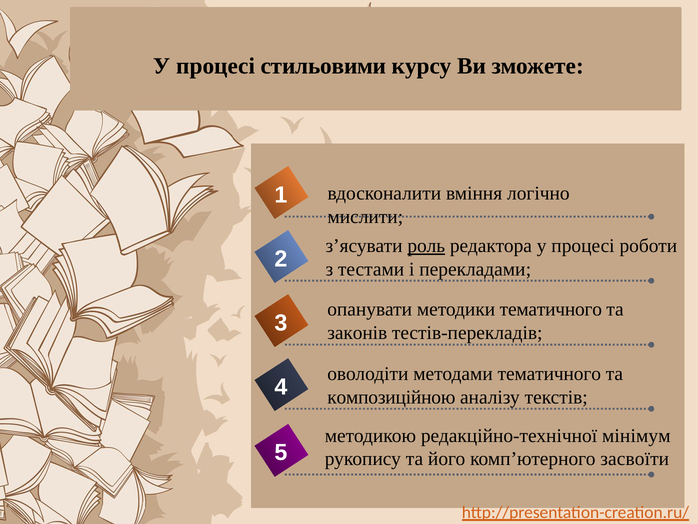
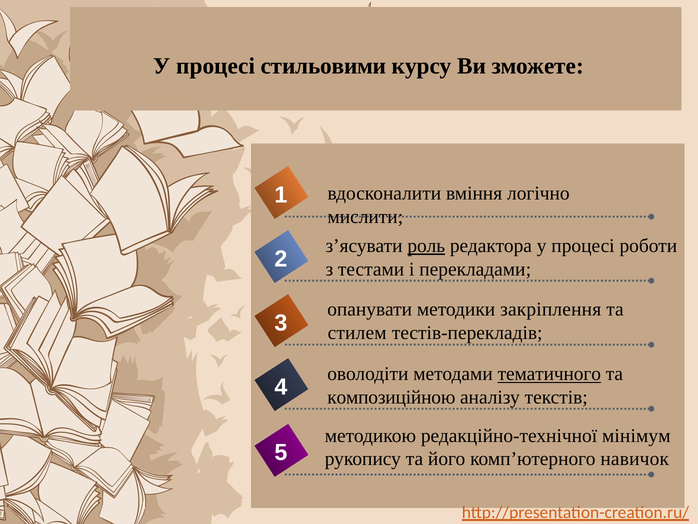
методики тематичного: тематичного -> закріплення (551, 309)
законів: законів -> стилем (357, 332)
тематичного underline: none -> present (549, 374)
засвоїти: засвоїти -> навичок (635, 459)
